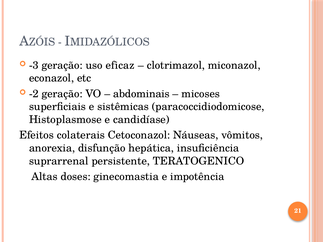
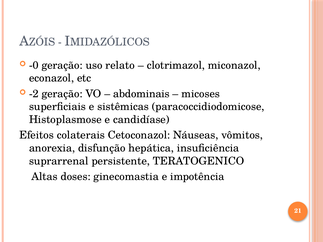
-3: -3 -> -0 (34, 65)
eficaz: eficaz -> relato (120, 65)
